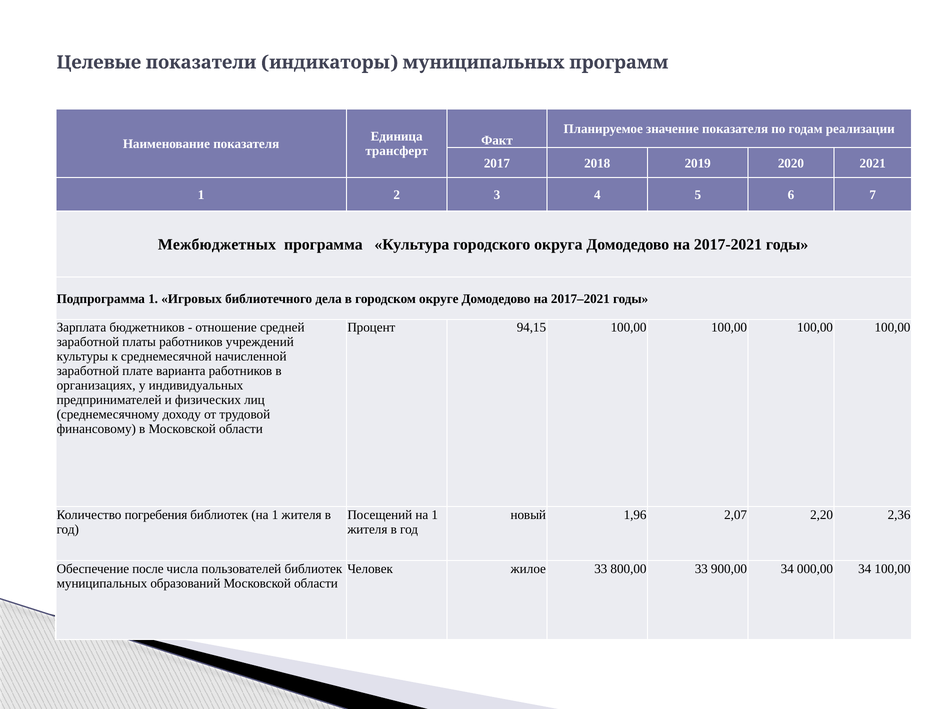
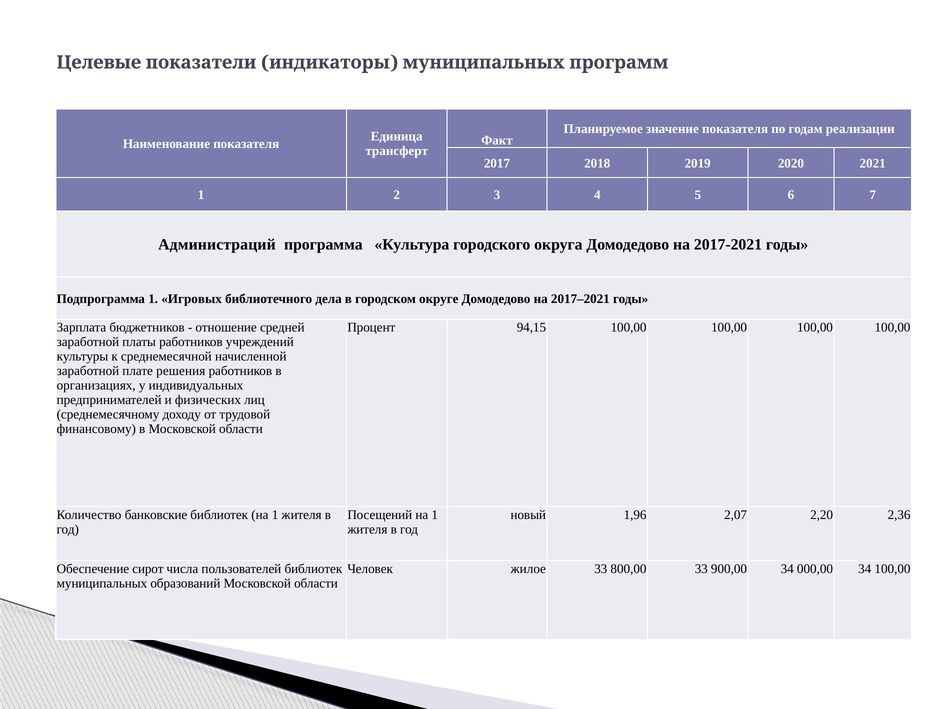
Межбюджетных: Межбюджетных -> Администраций (217, 245)
варианта: варианта -> решения (181, 371)
погребения: погребения -> банковские (156, 515)
после: после -> сирот (148, 569)
